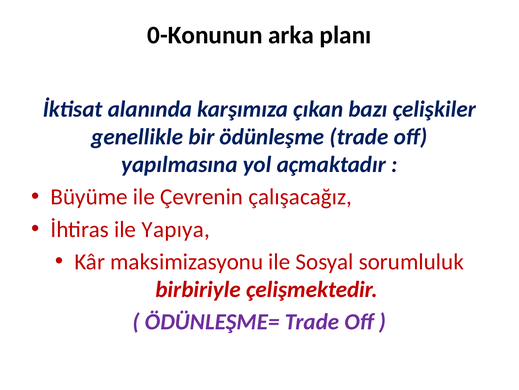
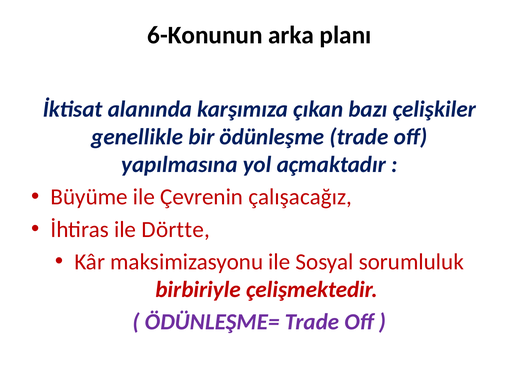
0-Konunun: 0-Konunun -> 6-Konunun (205, 35)
Yapıya: Yapıya -> Dörtte (176, 229)
